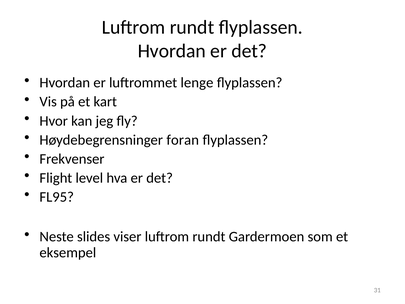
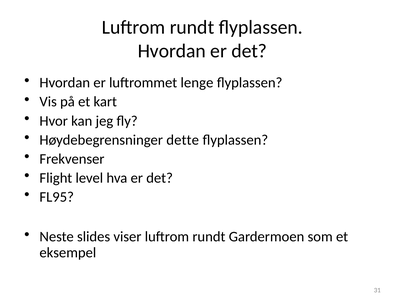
foran: foran -> dette (183, 140)
